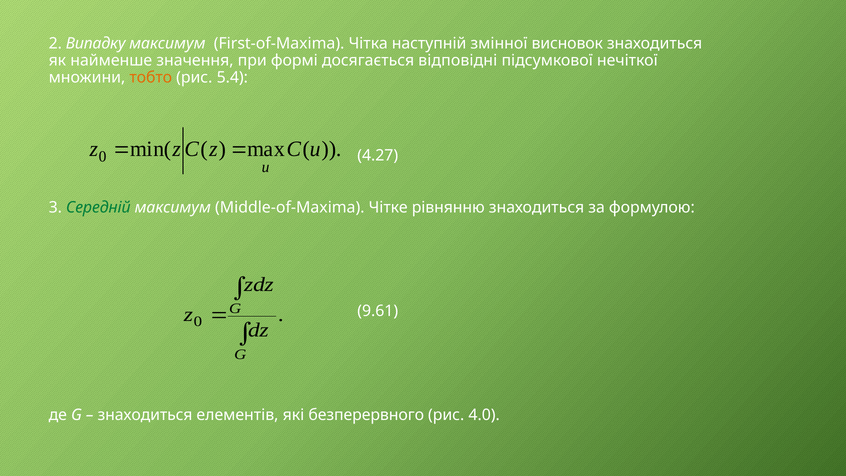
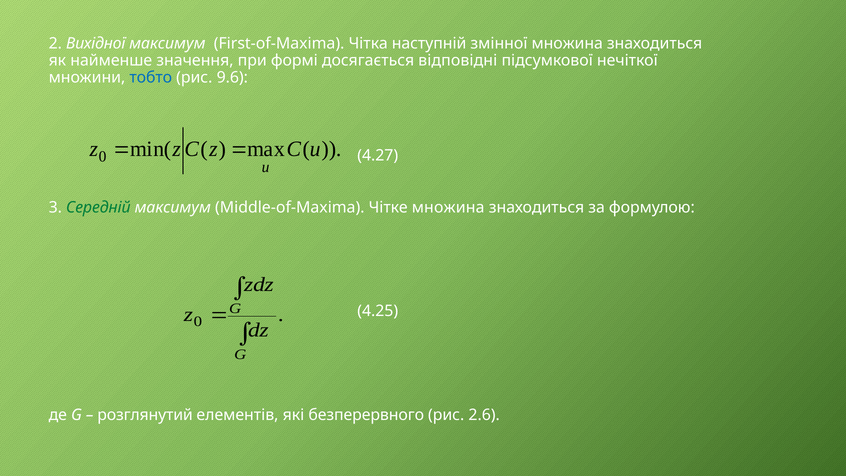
Випадку: Випадку -> Вихідної (96, 43)
змінної висновок: висновок -> множина (567, 43)
тобто colour: orange -> blue (151, 78)
5.4: 5.4 -> 9.6 (232, 78)
Чітке рівнянню: рівнянню -> множина (448, 207)
9.61: 9.61 -> 4.25 (378, 311)
знаходиться: знаходиться -> розглянутий (145, 415)
4.0: 4.0 -> 2.6 (484, 415)
